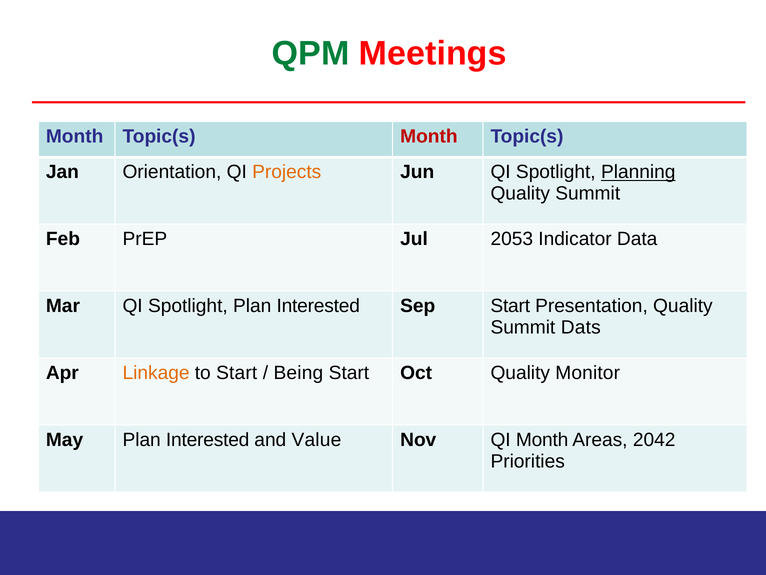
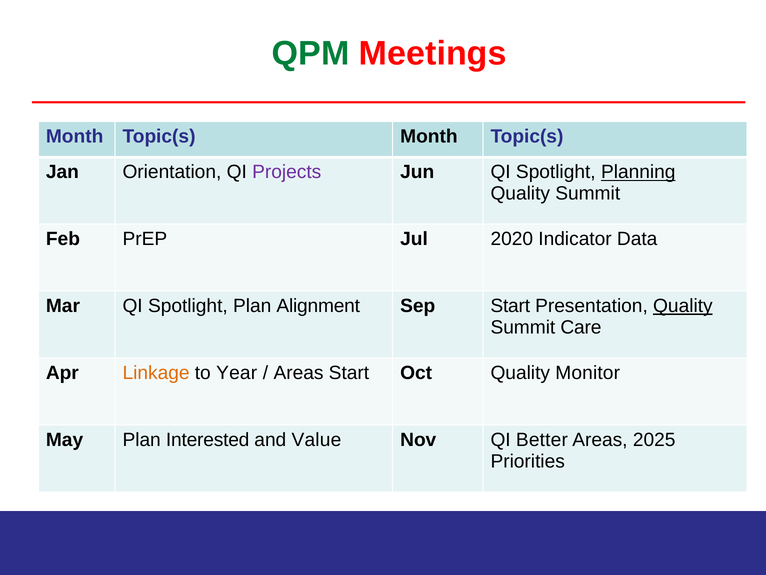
Month colour: red -> black (429, 136)
Projects colour: orange -> purple (287, 172)
2053: 2053 -> 2020 (512, 239)
Spotlight Plan Interested: Interested -> Alignment (318, 306)
Quality underline: none -> present (683, 306)
Dats: Dats -> Care (581, 327)
to Start: Start -> Year (237, 373)
Being: Being -> Areas (298, 373)
QI Month: Month -> Better (542, 439)
2042: 2042 -> 2025 (654, 439)
